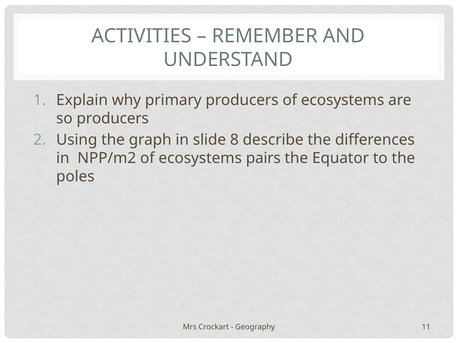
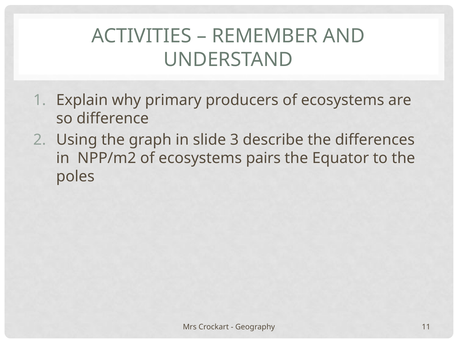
so producers: producers -> difference (113, 119)
8: 8 -> 3 (234, 140)
